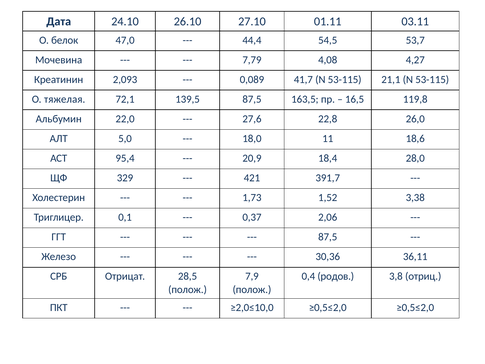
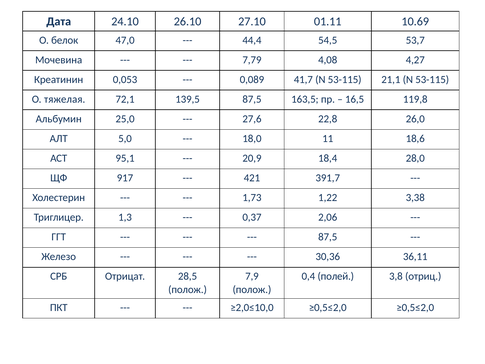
03.11: 03.11 -> 10.69 (415, 21)
2,093: 2,093 -> 0,053 (125, 80)
22,0: 22,0 -> 25,0 (125, 119)
95,4: 95,4 -> 95,1 (125, 158)
329: 329 -> 917 (125, 178)
1,52: 1,52 -> 1,22 (328, 198)
0,1: 0,1 -> 1,3 (125, 217)
родов: родов -> полей (336, 276)
